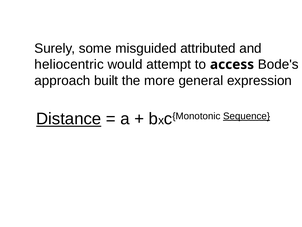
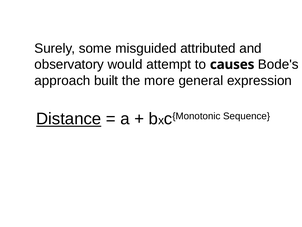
heliocentric: heliocentric -> observatory (69, 64)
access: access -> causes (232, 64)
Sequence underline: present -> none (247, 116)
